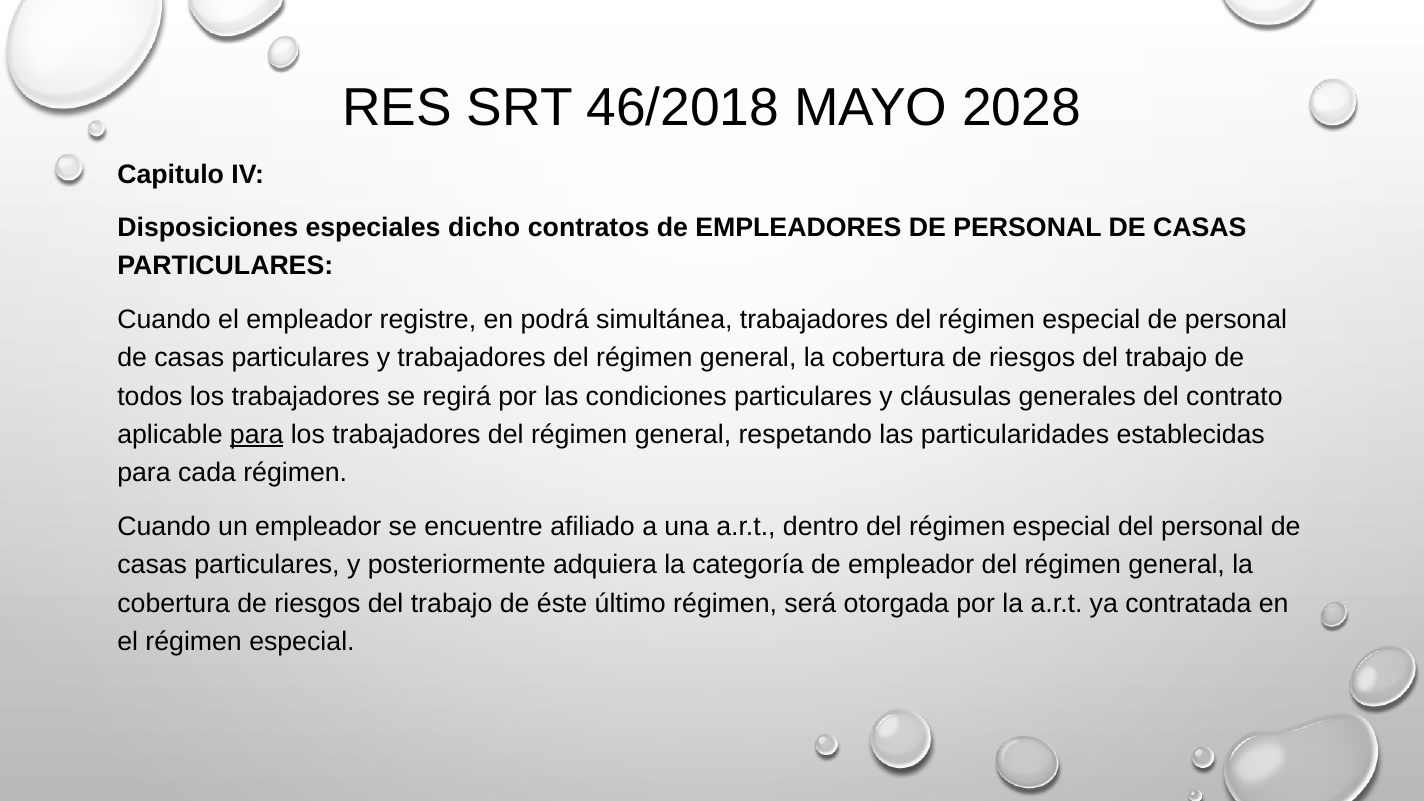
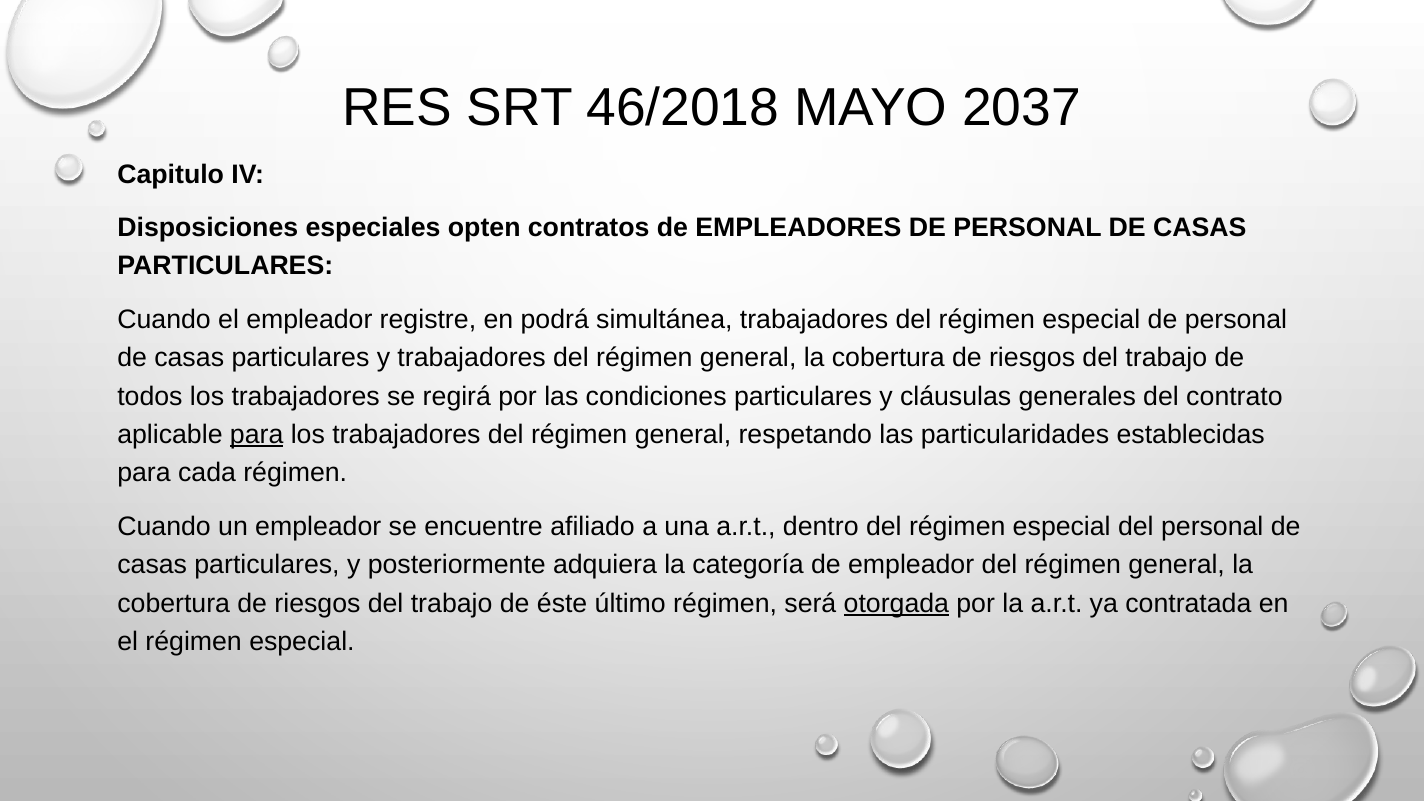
2028: 2028 -> 2037 (1022, 108)
dicho: dicho -> opten (484, 228)
otorgada underline: none -> present (896, 603)
